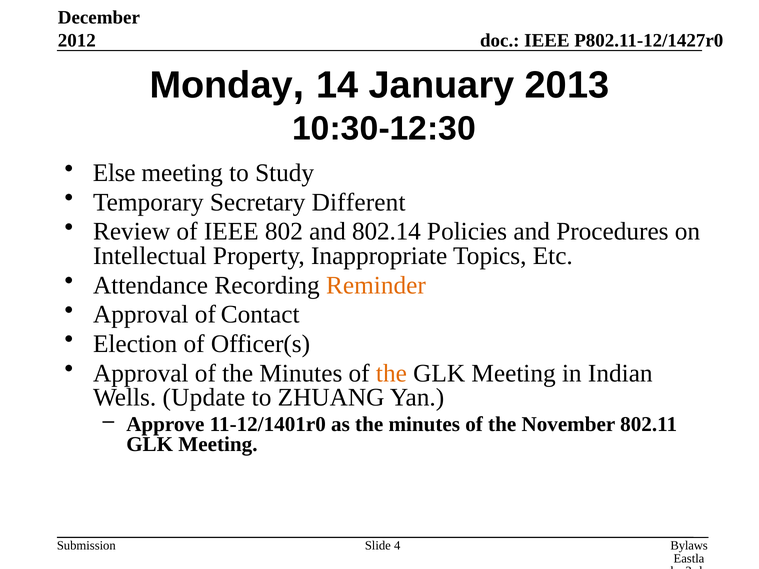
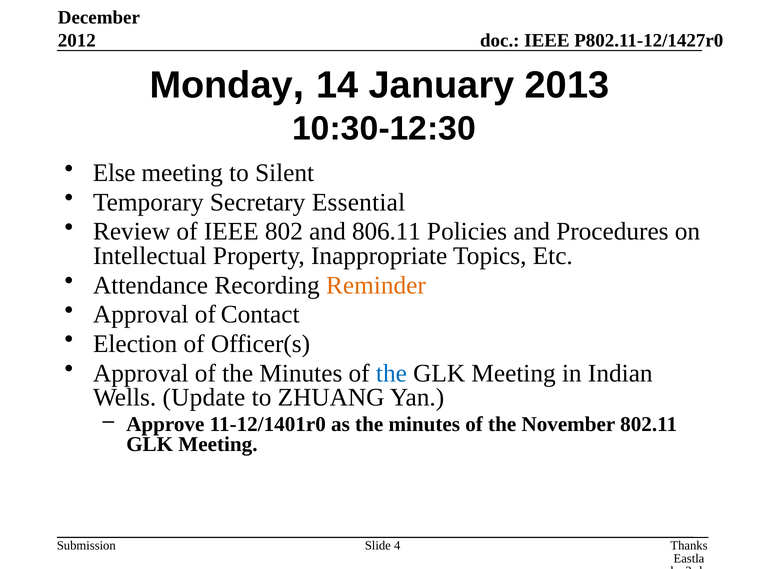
Study: Study -> Silent (285, 173)
Different: Different -> Essential (359, 202)
802.14: 802.14 -> 806.11 (386, 232)
the colour: orange -> blue (391, 373)
Bylaws: Bylaws -> Thanks (689, 546)
